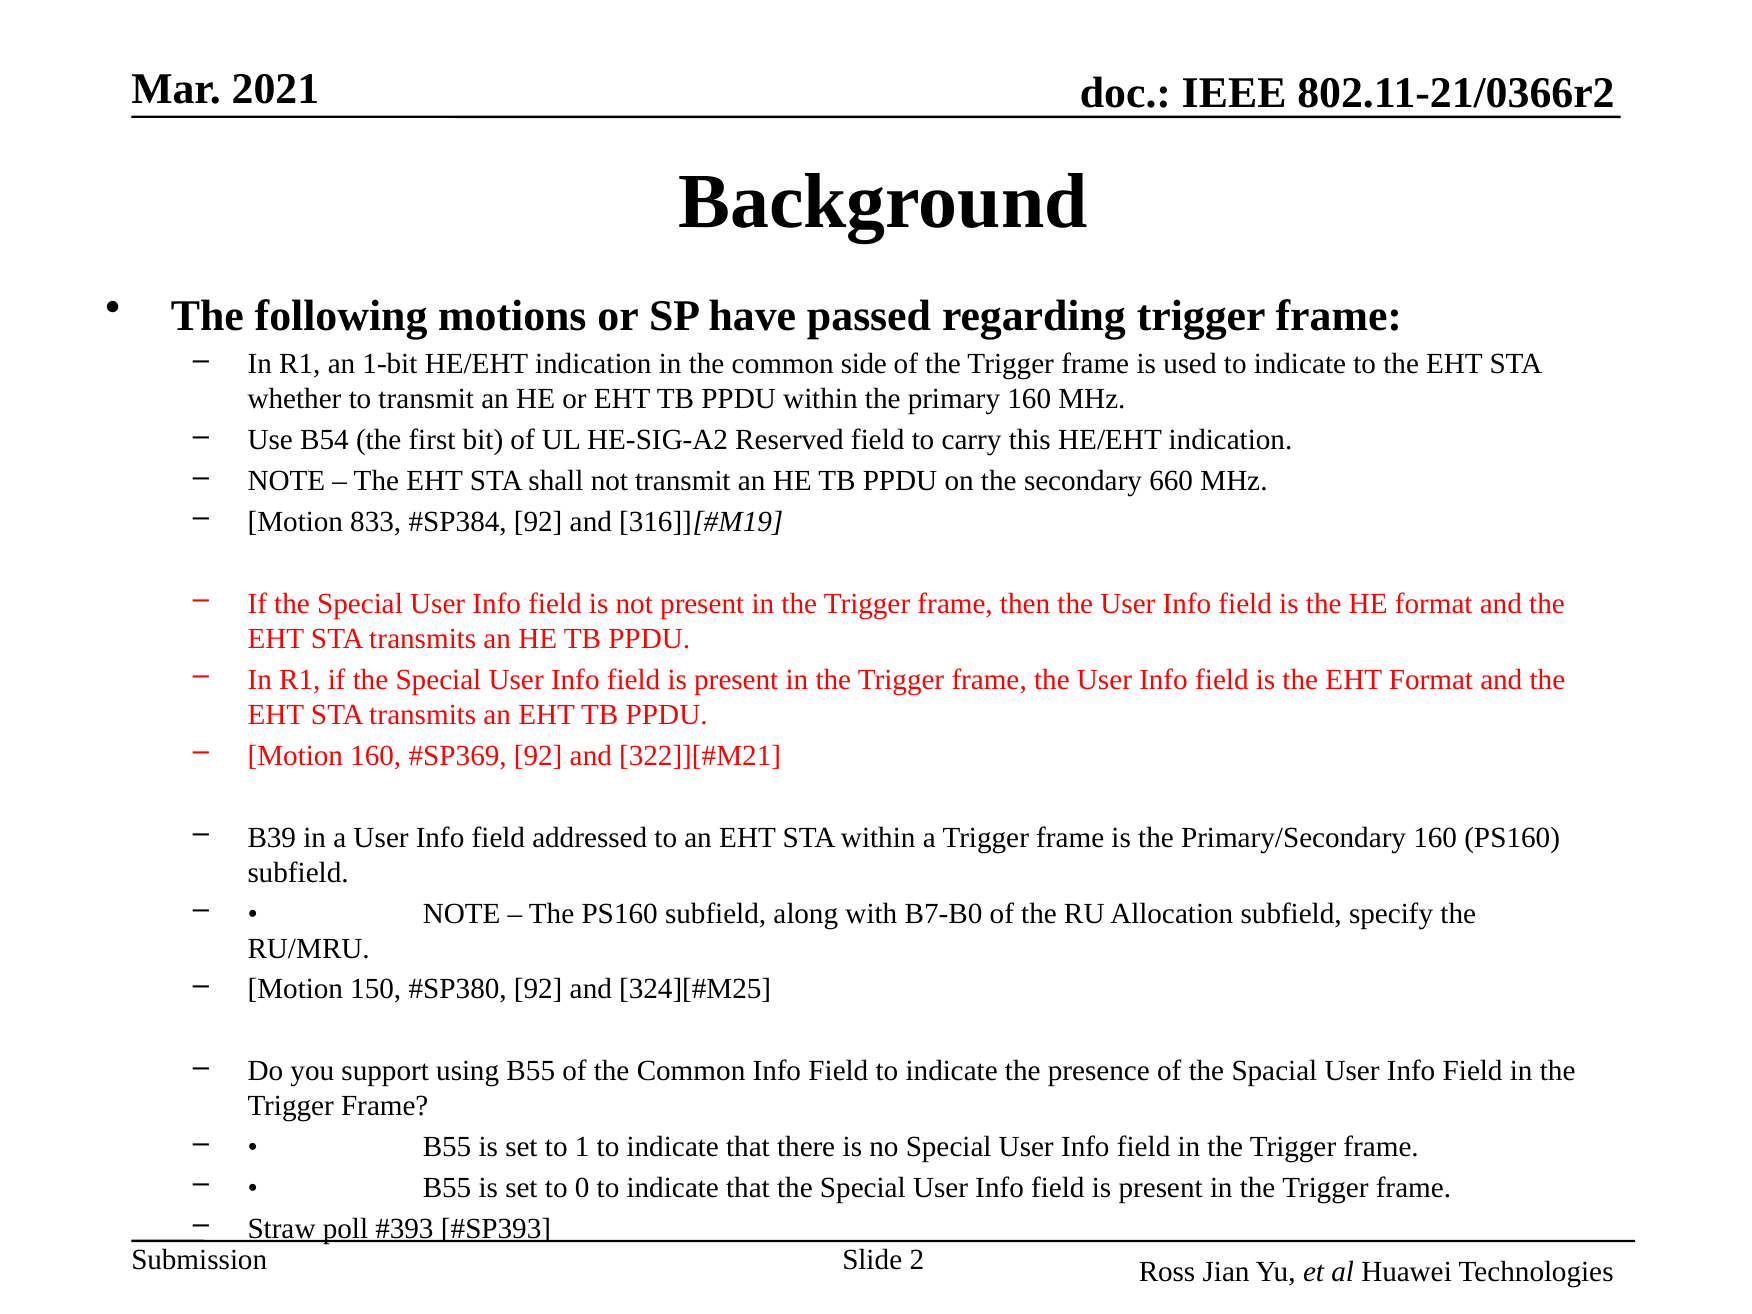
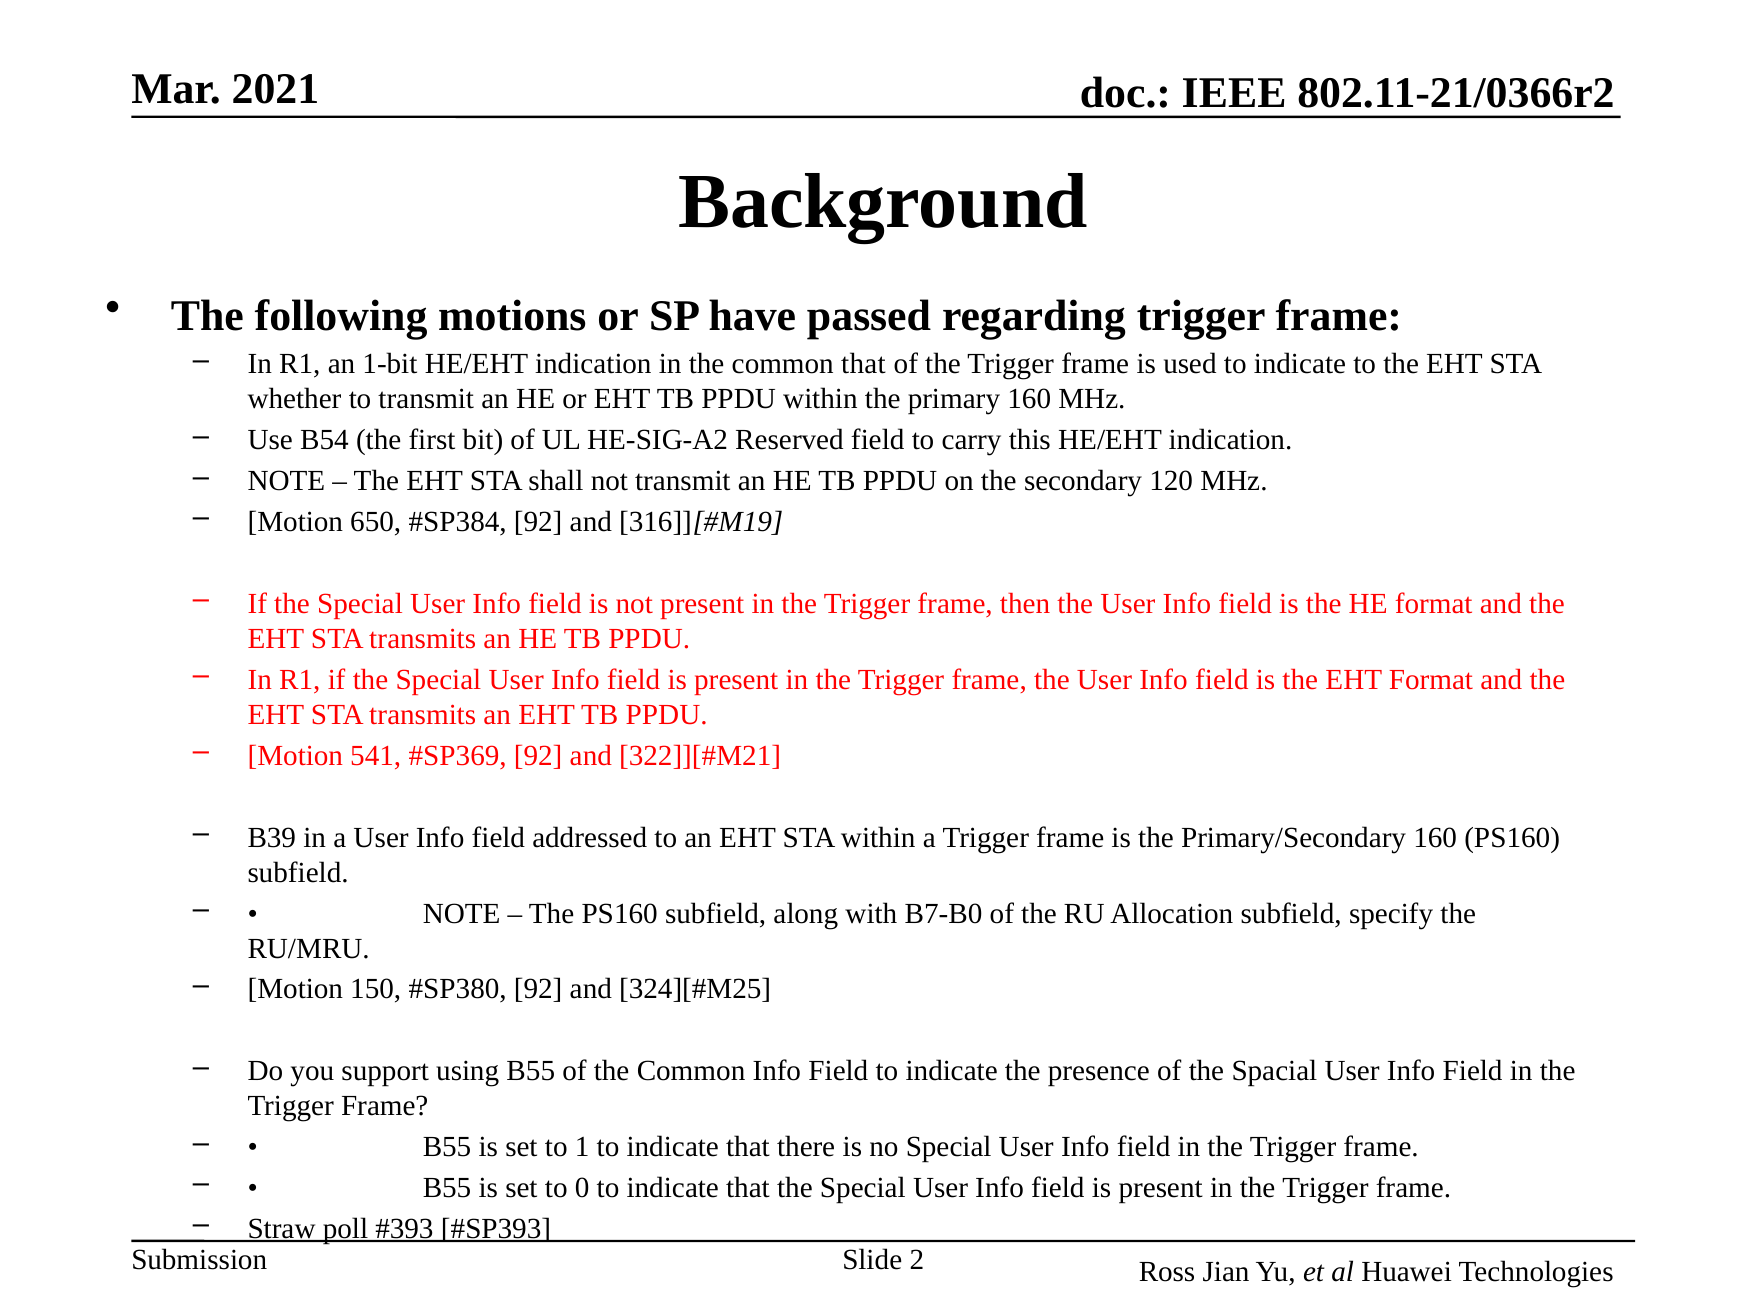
common side: side -> that (864, 364)
660: 660 -> 120 (1171, 481)
833: 833 -> 650 (376, 522)
Motion 160: 160 -> 541 (376, 756)
